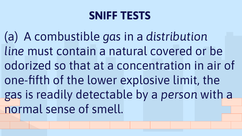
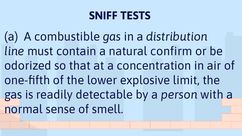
covered: covered -> confirm (171, 51)
